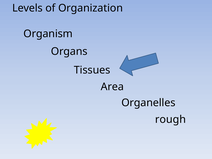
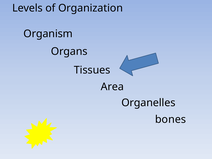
rough: rough -> bones (171, 119)
